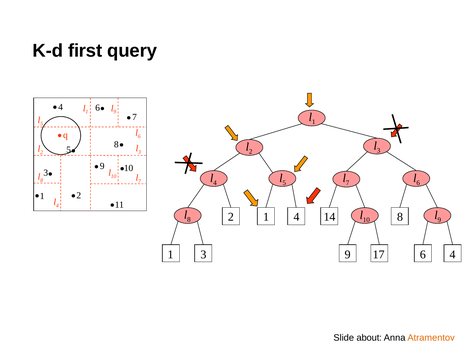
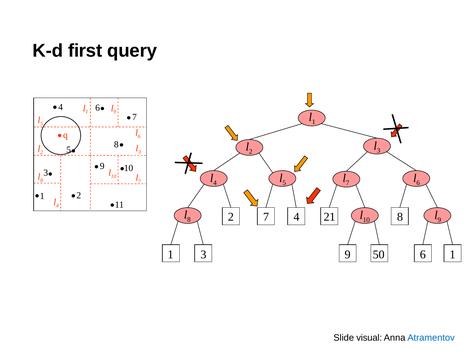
2 1: 1 -> 7 (266, 216)
14: 14 -> 21 (330, 216)
17: 17 -> 50 (379, 254)
6 4: 4 -> 1 (452, 254)
about: about -> visual (369, 337)
Atramentov colour: orange -> blue (431, 337)
